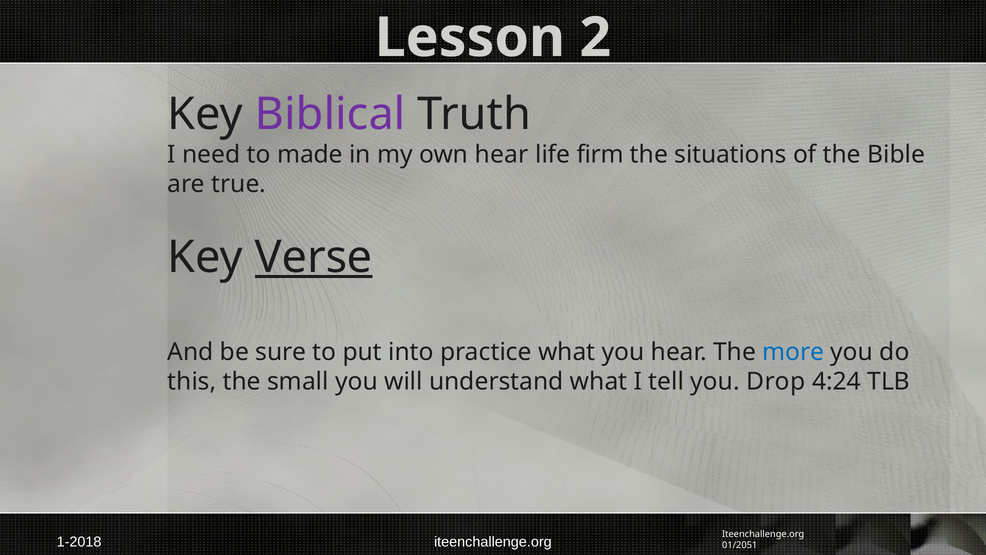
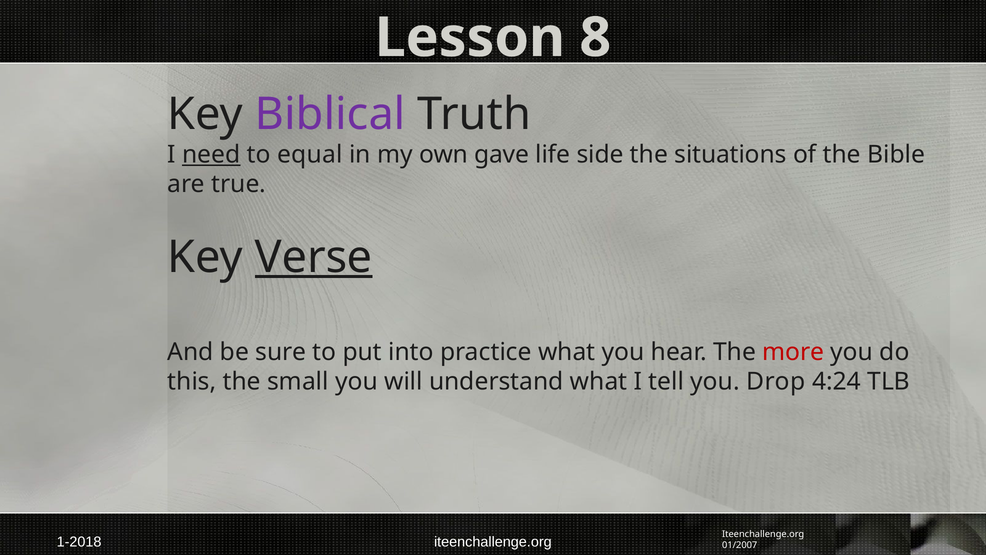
2: 2 -> 8 (595, 38)
need underline: none -> present (211, 154)
made: made -> equal (310, 154)
own hear: hear -> gave (502, 154)
firm: firm -> side (600, 154)
more colour: blue -> red (793, 352)
01/2051: 01/2051 -> 01/2007 (740, 545)
